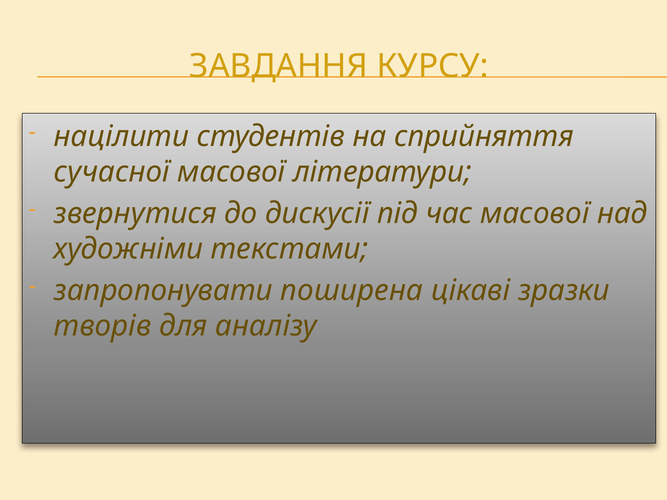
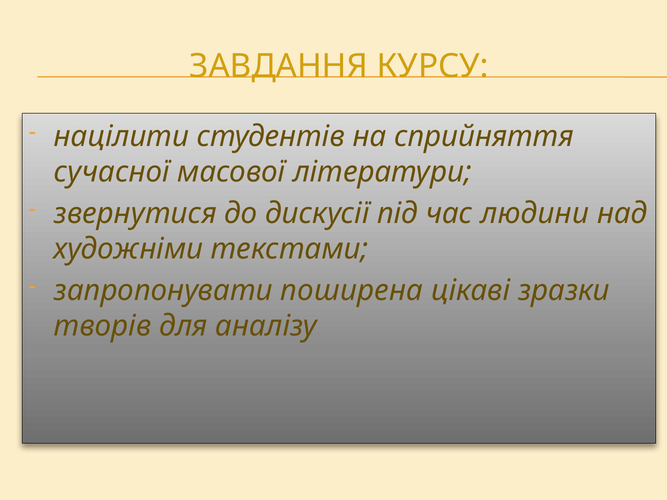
час масової: масової -> людини (535, 214)
